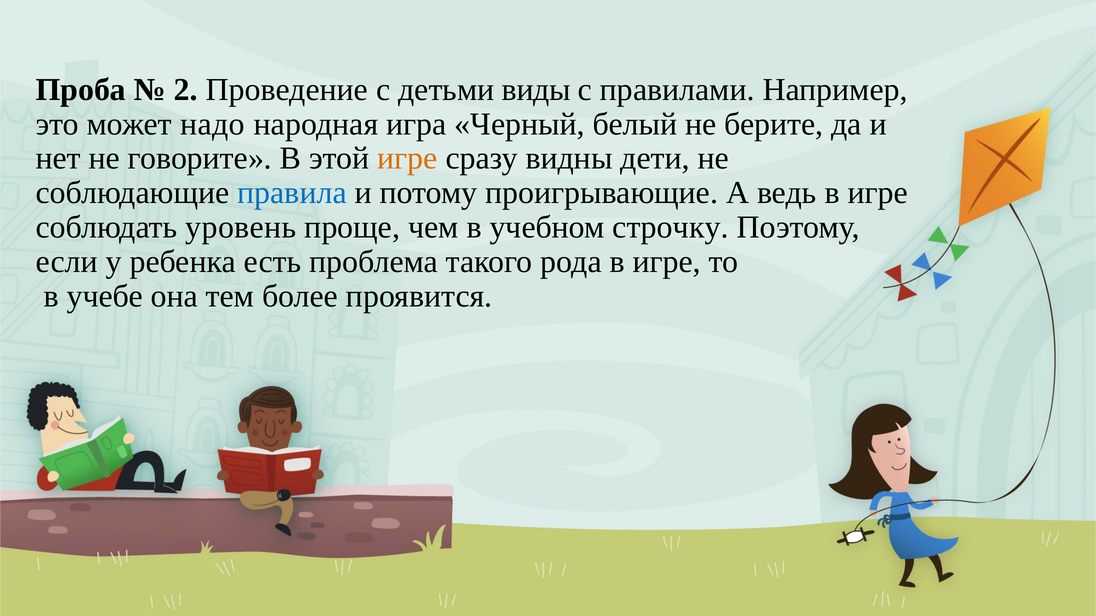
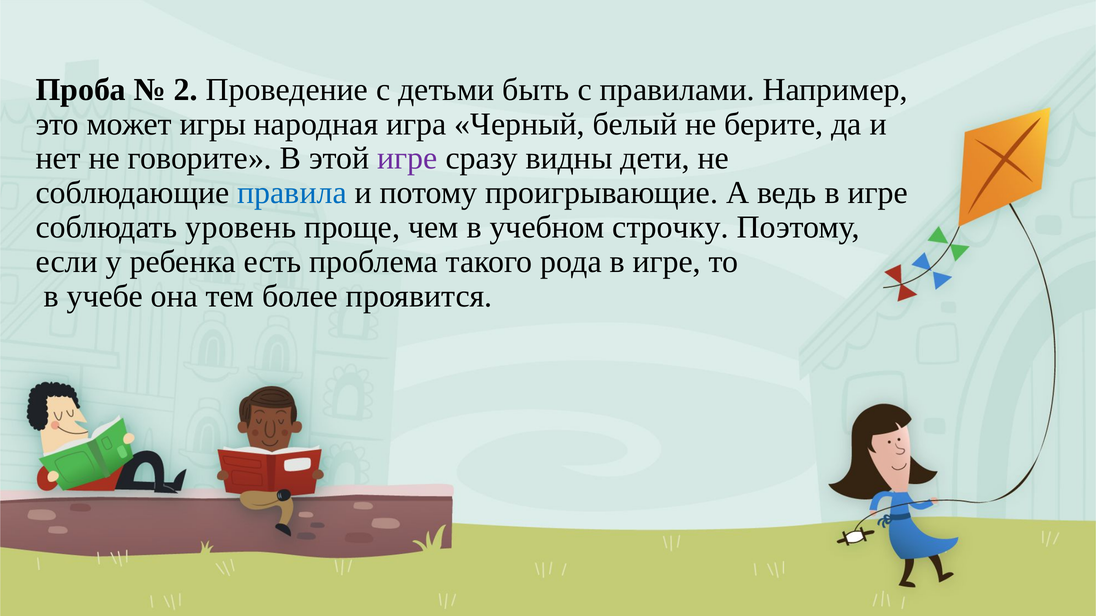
виды: виды -> быть (536, 90)
надо: надо -> игры (213, 124)
игре colour: orange -> purple (407, 159)
